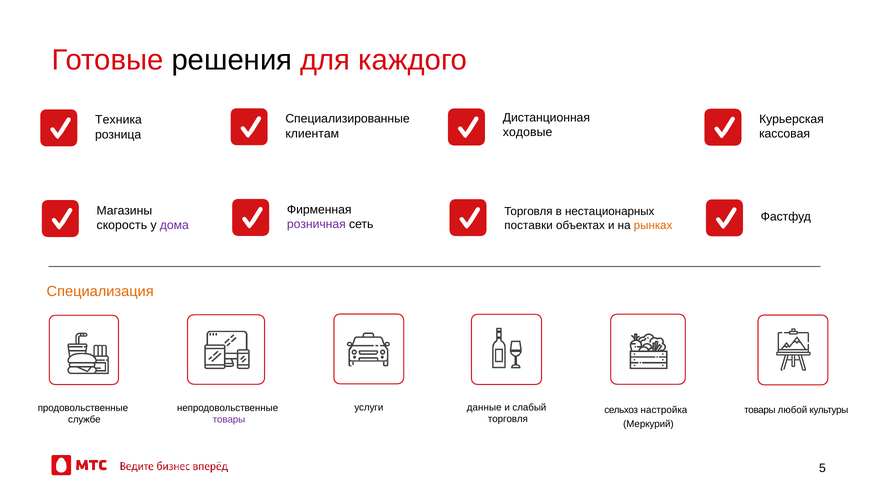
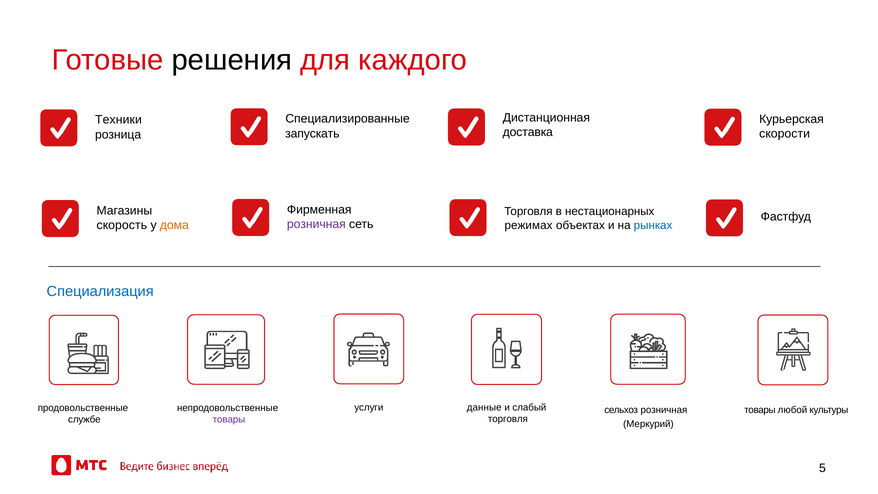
Техника: Техника -> Техники (118, 120)
ходовые: ходовые -> доставка (528, 132)
клиентам: клиентам -> запускать (312, 133)
кассовая: кассовая -> скорости (785, 134)
дома colour: purple -> orange (174, 225)
поставки: поставки -> режимах (529, 225)
рынках colour: orange -> blue (653, 225)
Специализация colour: orange -> blue (100, 291)
сельхоз настройка: настройка -> розничная (664, 410)
